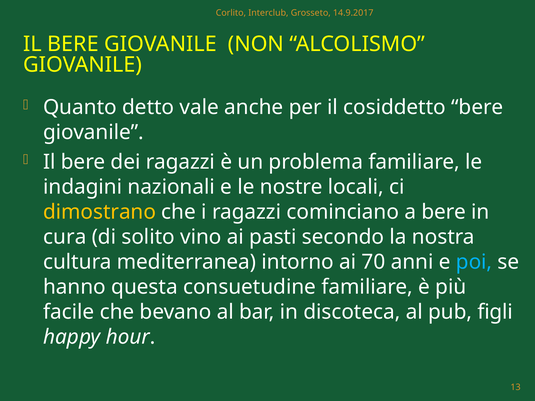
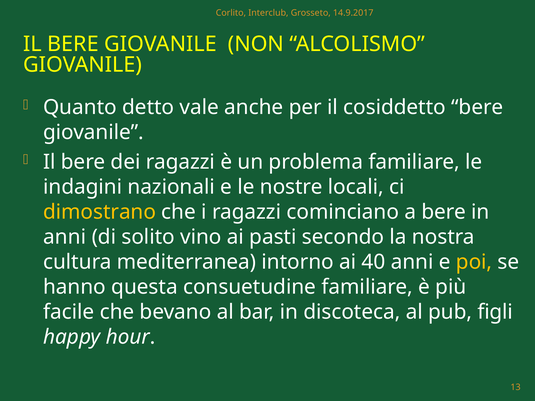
cura: cura -> anni (65, 237)
70: 70 -> 40 (373, 262)
poi colour: light blue -> yellow (474, 262)
